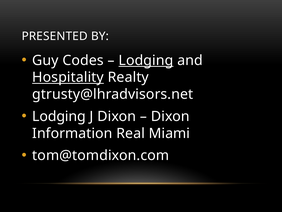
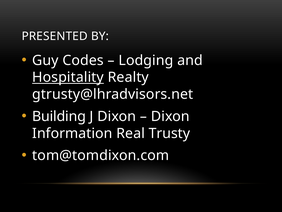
Lodging underline: present -> none (146, 60)
Lodging: Lodging -> Building (59, 116)
Miami: Miami -> Trusty (169, 133)
